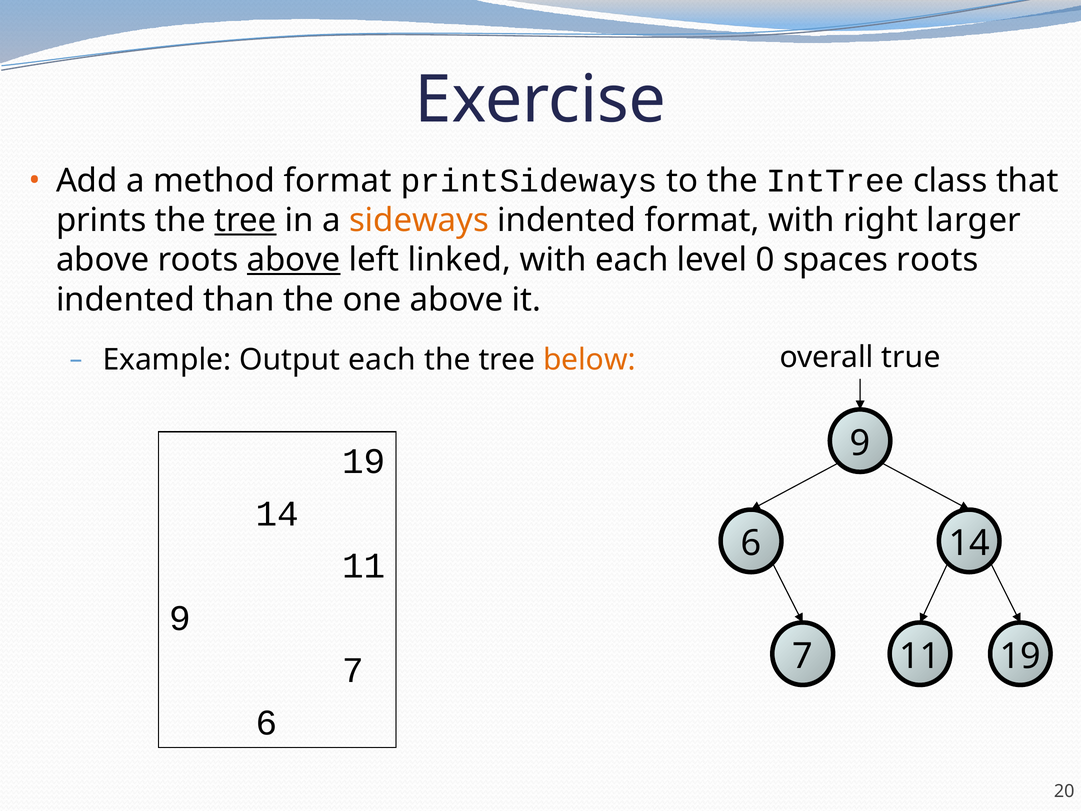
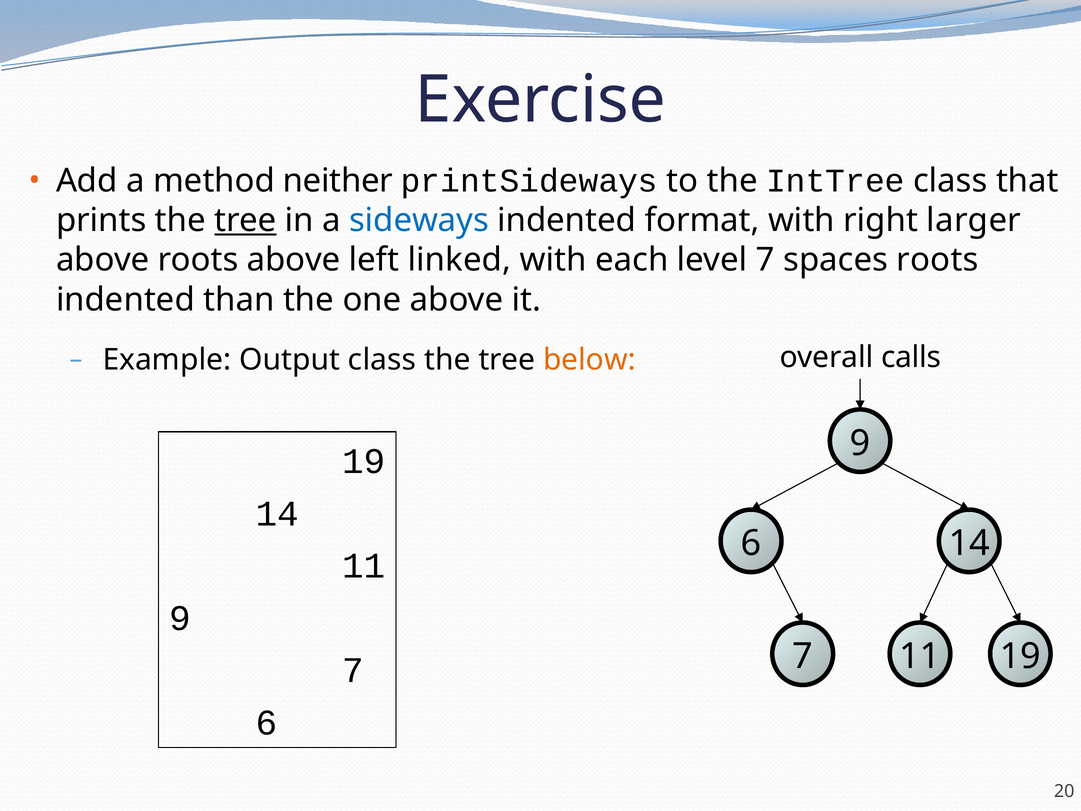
method format: format -> neither (338, 181)
sideways colour: orange -> blue (419, 220)
above underline: present -> none (294, 260)
level 0: 0 -> 7 (765, 260)
true: true -> calls (911, 357)
Output each: each -> class (382, 360)
